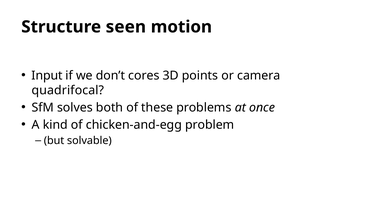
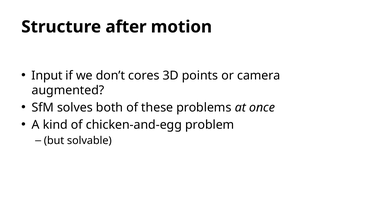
seen: seen -> after (126, 27)
quadrifocal: quadrifocal -> augmented (68, 90)
